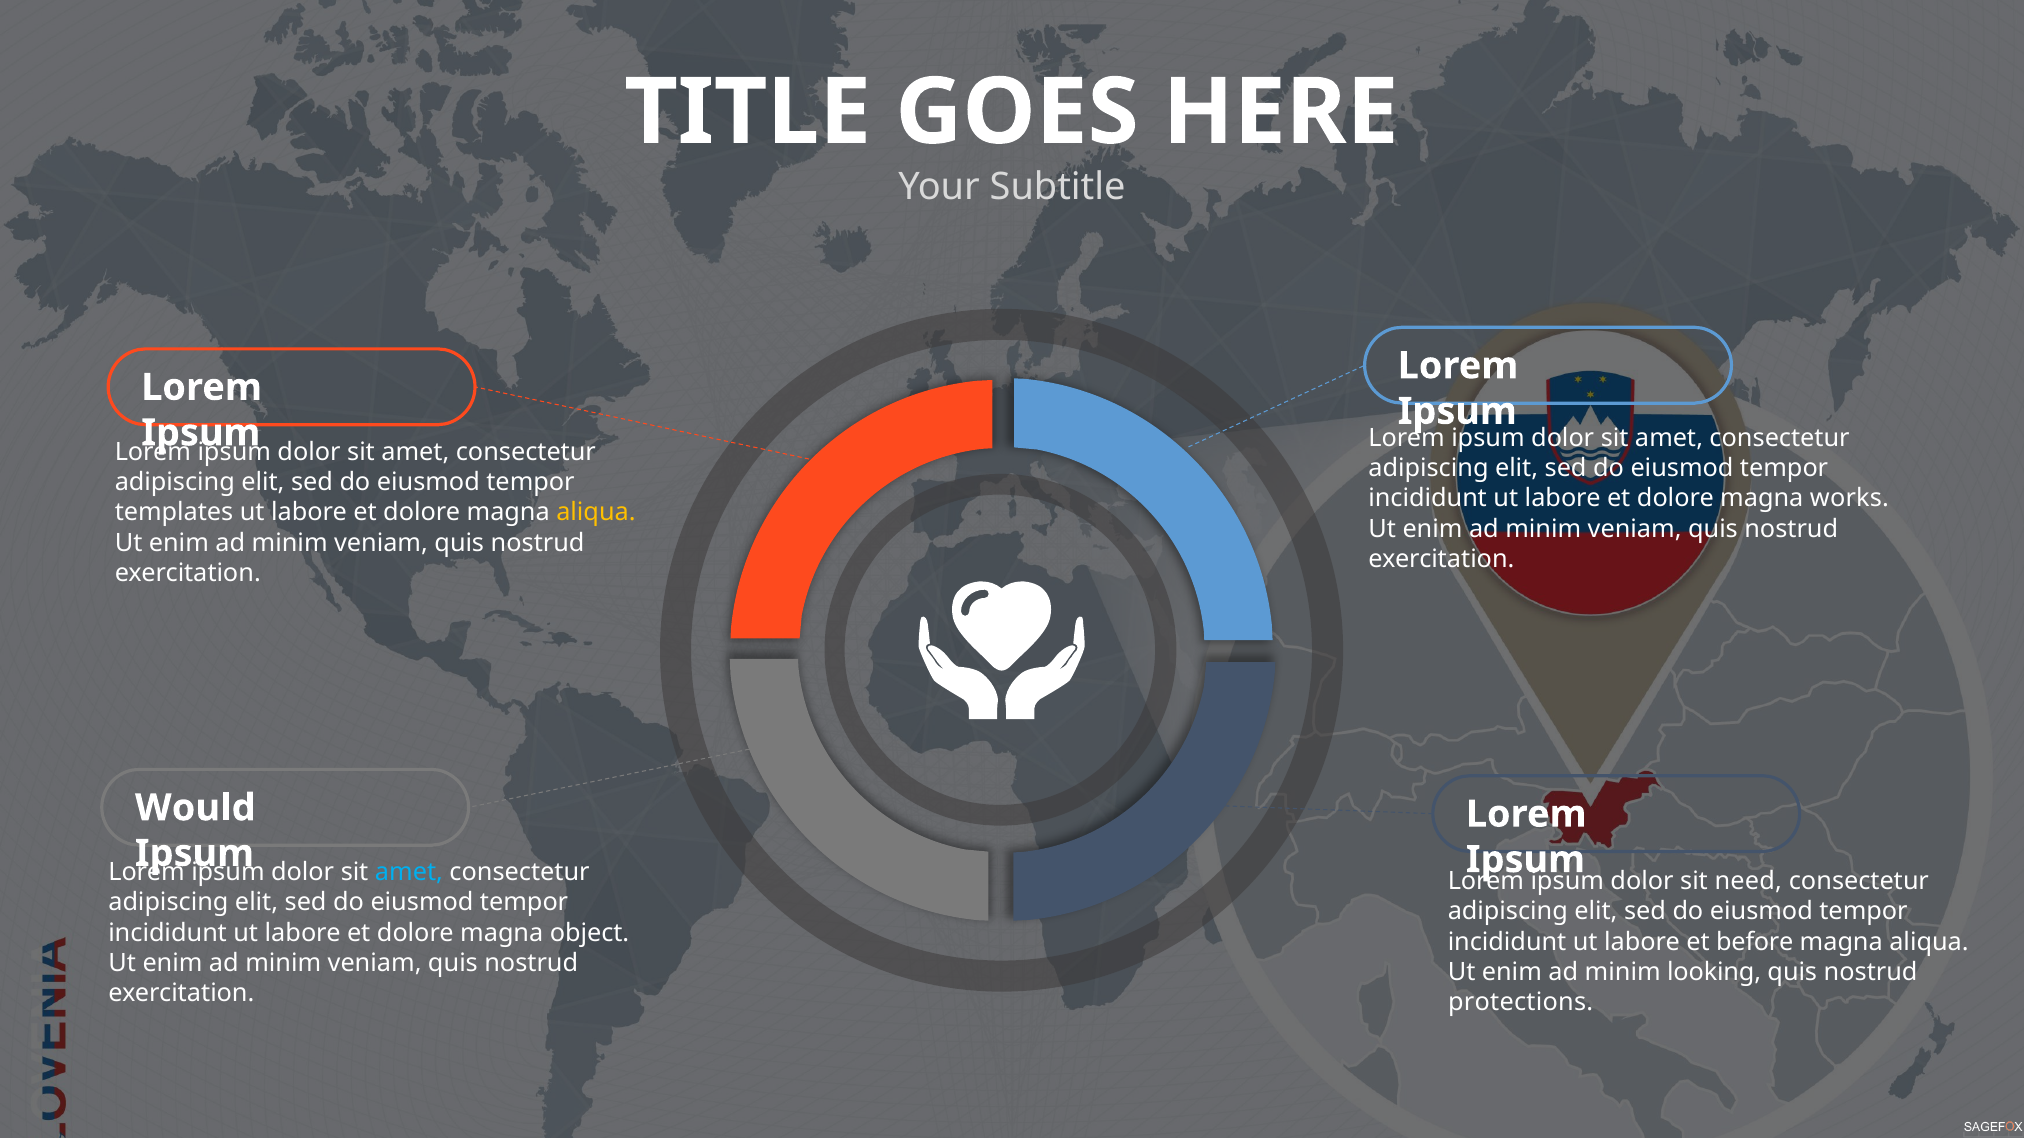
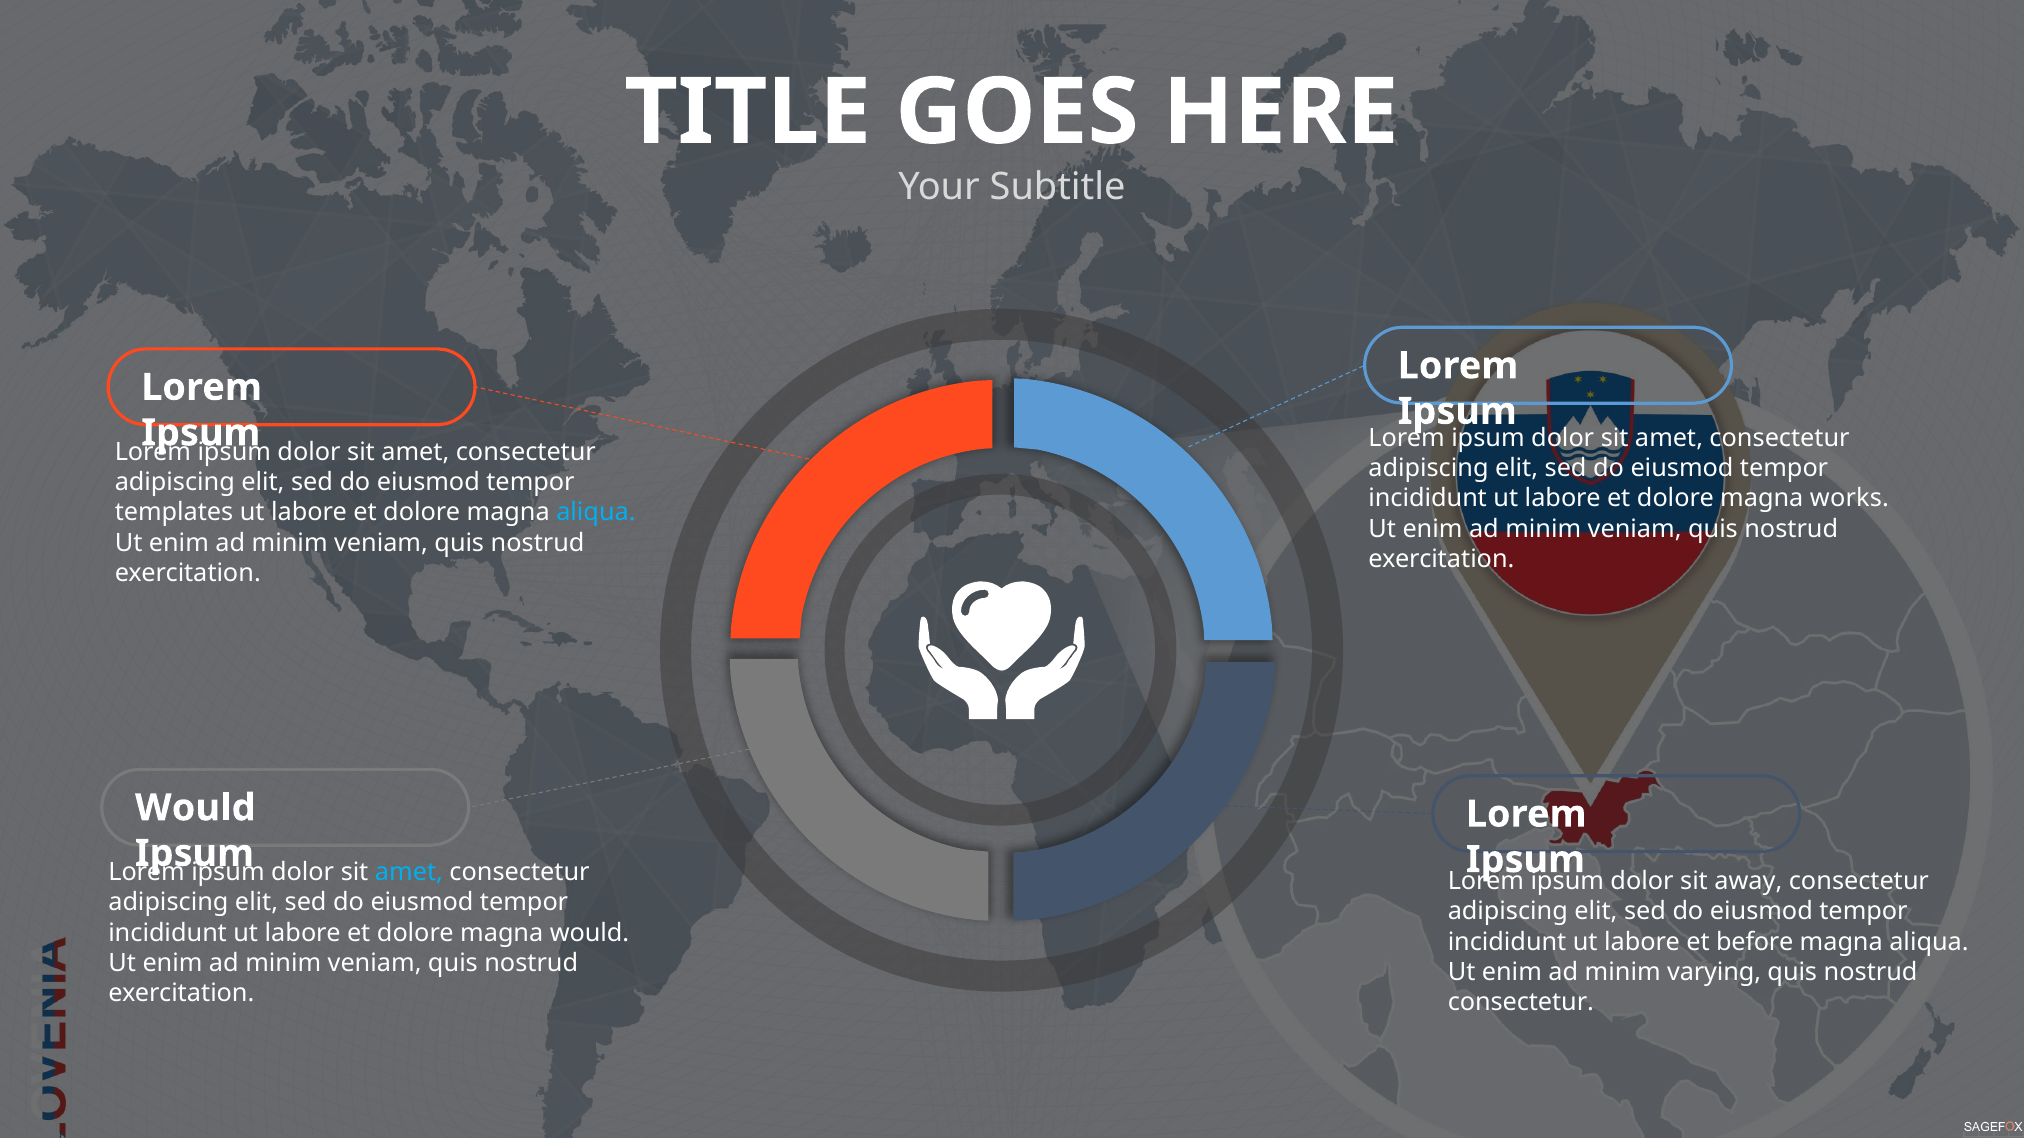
aliqua colour: yellow -> light blue (596, 513)
need: need -> away (1748, 882)
magna object: object -> would (590, 933)
looking: looking -> varying (1714, 973)
protections: protections -> consectetur (1521, 1003)
